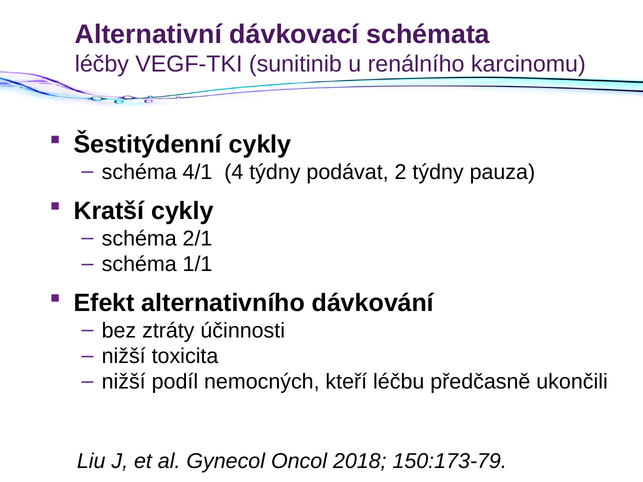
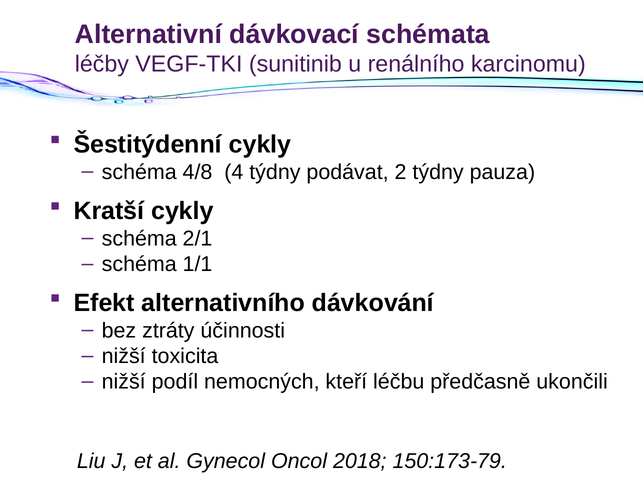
4/1: 4/1 -> 4/8 (197, 172)
